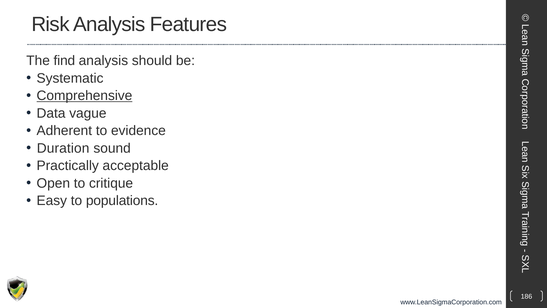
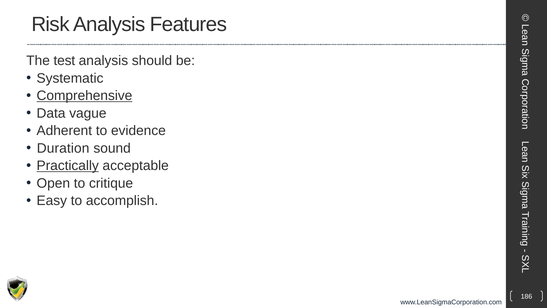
find: find -> test (64, 61)
Practically underline: none -> present (68, 166)
populations: populations -> accomplish (122, 201)
